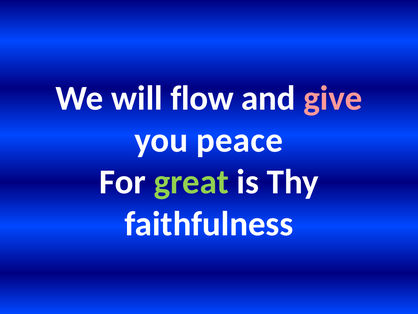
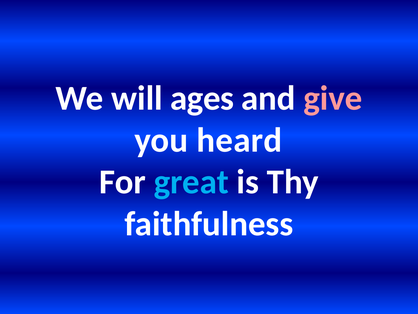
flow: flow -> ages (202, 98)
peace: peace -> heard (239, 140)
great colour: light green -> light blue (191, 182)
